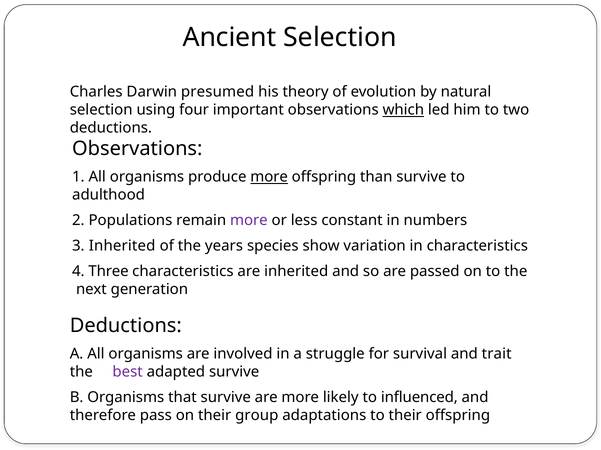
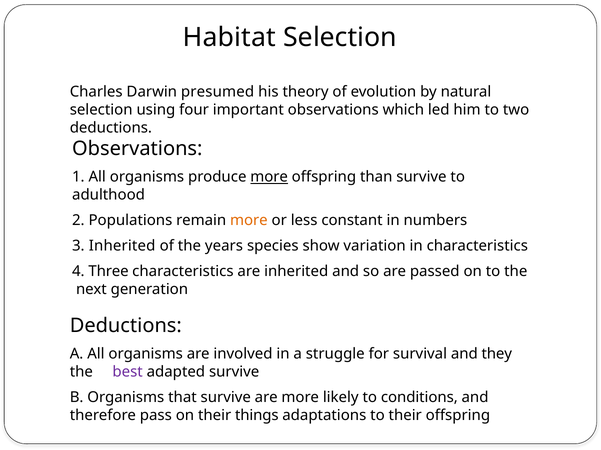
Ancient: Ancient -> Habitat (229, 38)
which underline: present -> none (403, 110)
more colour: purple -> orange (249, 221)
trait: trait -> they (497, 354)
influenced: influenced -> conditions (419, 398)
group: group -> things (257, 416)
